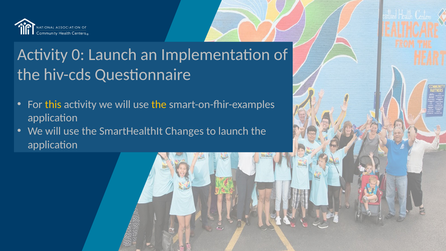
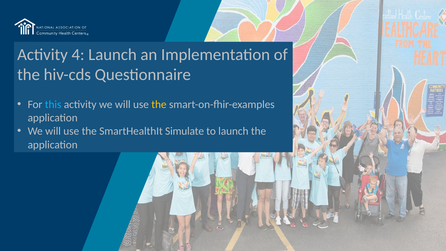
0: 0 -> 4 (78, 55)
this colour: yellow -> light blue (53, 104)
Changes: Changes -> Simulate (185, 131)
